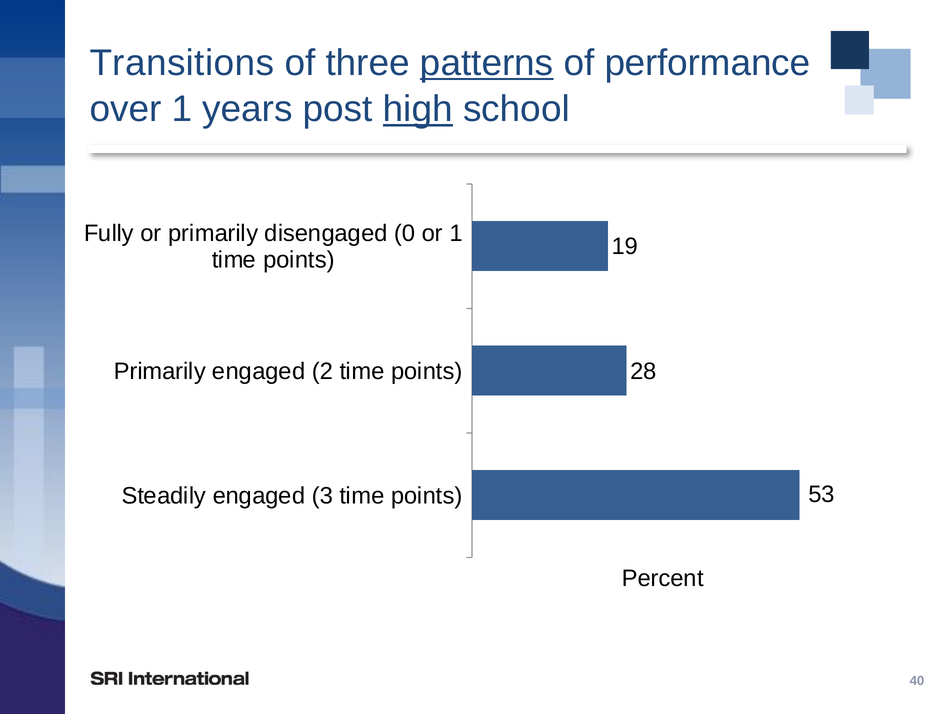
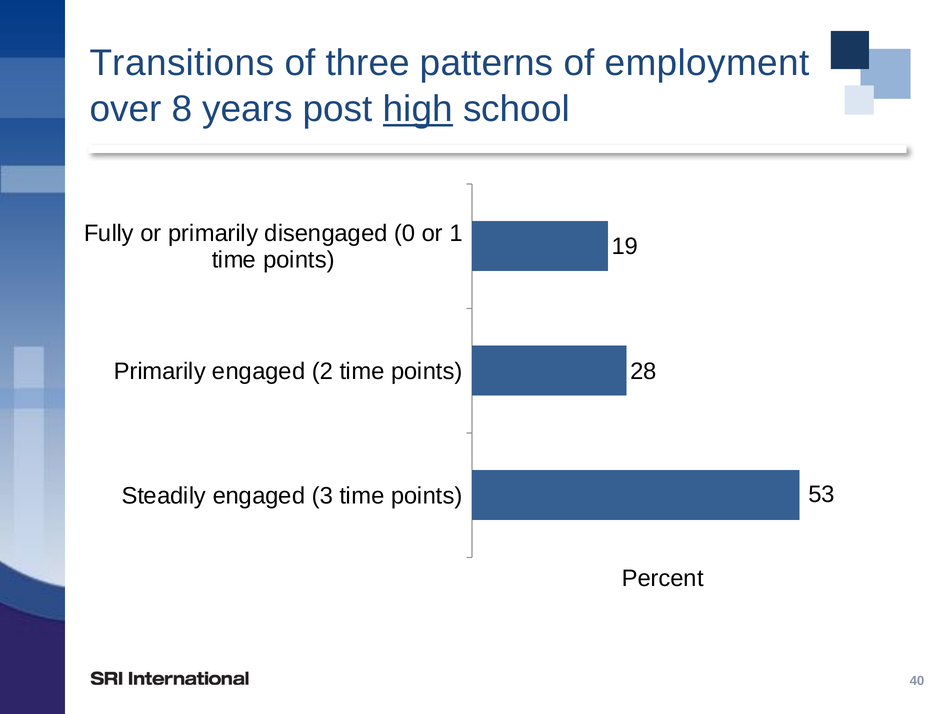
patterns underline: present -> none (487, 63)
performance: performance -> employment (707, 63)
over 1: 1 -> 8 (182, 109)
